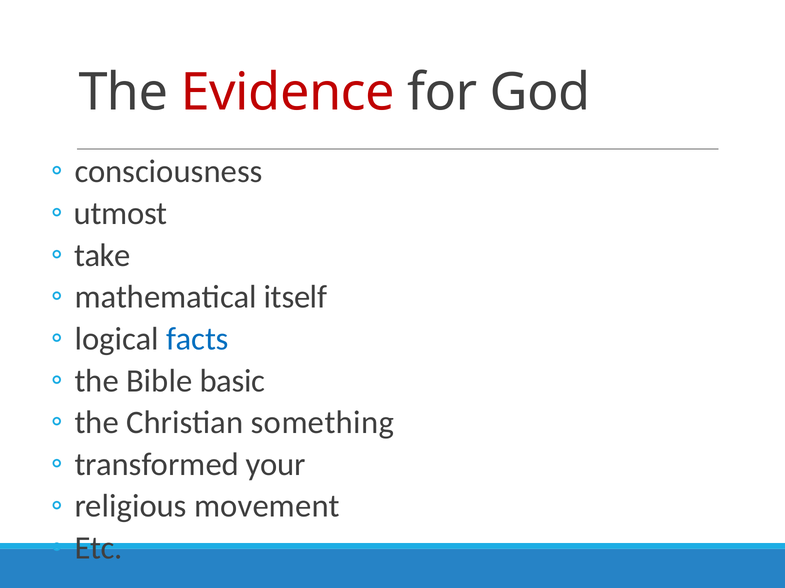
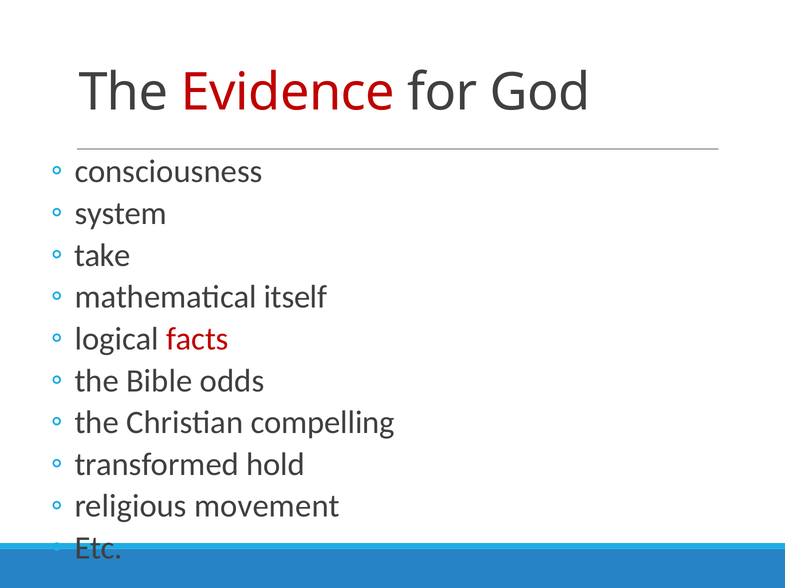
utmost: utmost -> system (121, 214)
facts colour: blue -> red (197, 339)
basic: basic -> odds (232, 381)
something: something -> compelling (323, 423)
your: your -> hold (276, 465)
